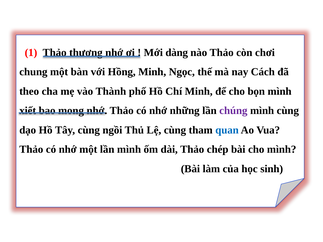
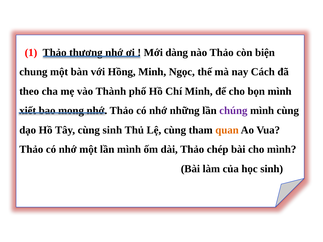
chơi: chơi -> biện (265, 53)
cùng ngồi: ngồi -> sinh (112, 130)
quan colour: blue -> orange (227, 130)
